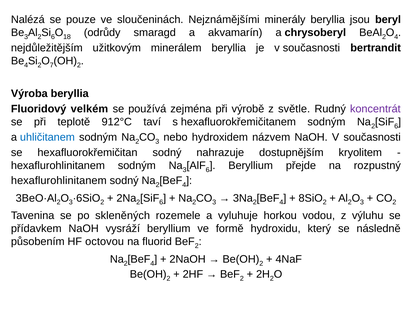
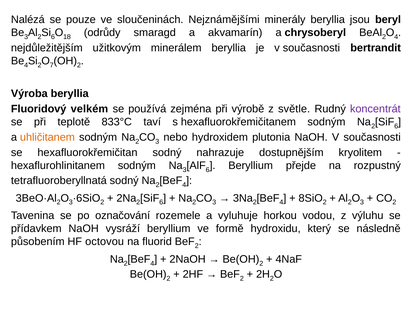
912°C: 912°C -> 833°C (117, 122)
uhličitanem colour: blue -> orange (47, 137)
názvem: názvem -> plutonia (271, 137)
hexaflurohlinitanem: hexaflurohlinitanem -> tetrafluoroberyllnatá (59, 181)
skleněných: skleněných -> označování (123, 216)
